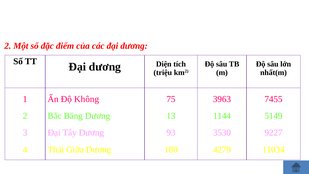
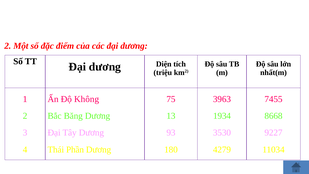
1144: 1144 -> 1934 (222, 116)
5149: 5149 -> 8668 (273, 116)
Giữa: Giữa -> Phần (75, 149)
